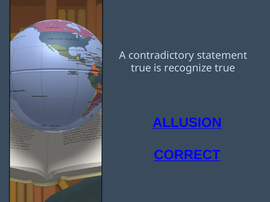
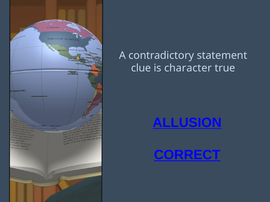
true: true -> clue (141, 68)
recognize: recognize -> character (188, 68)
